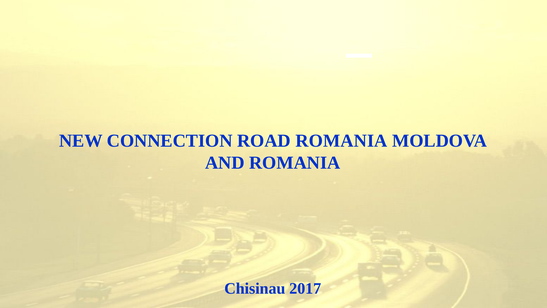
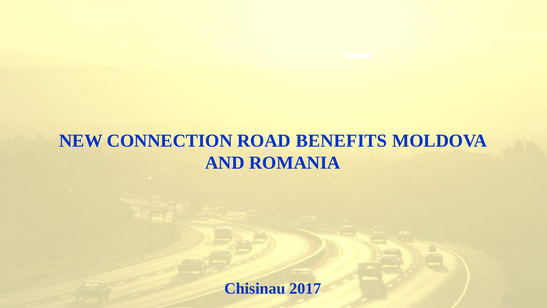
ROAD ROMANIA: ROMANIA -> BENEFITS (341, 141)
